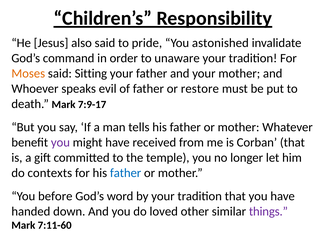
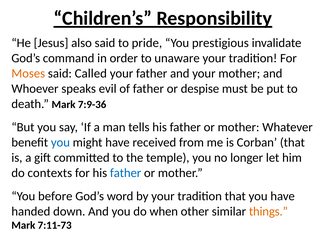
astonished: astonished -> prestigious (220, 43)
Sitting: Sitting -> Called (91, 73)
restore: restore -> despise (200, 88)
7:9-17: 7:9-17 -> 7:9-36 (92, 104)
you colour: purple -> blue (60, 142)
loved: loved -> when (164, 211)
things colour: purple -> orange (268, 211)
7:11-60: 7:11-60 -> 7:11-73 (55, 225)
